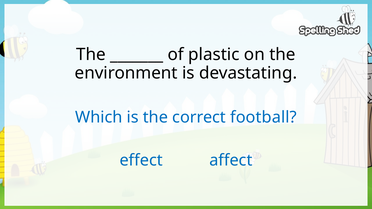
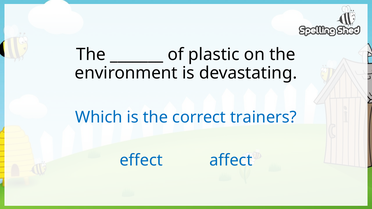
football: football -> trainers (263, 117)
